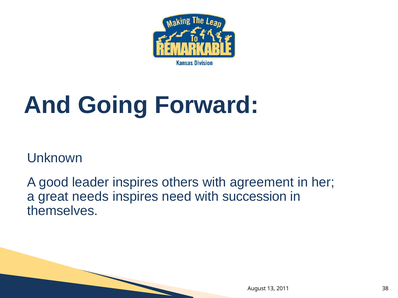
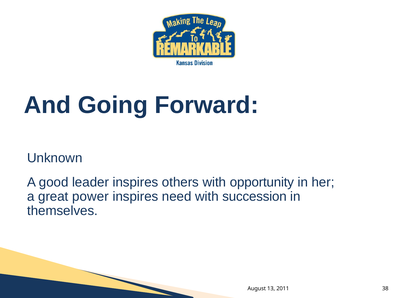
agreement: agreement -> opportunity (262, 183)
needs: needs -> power (90, 197)
